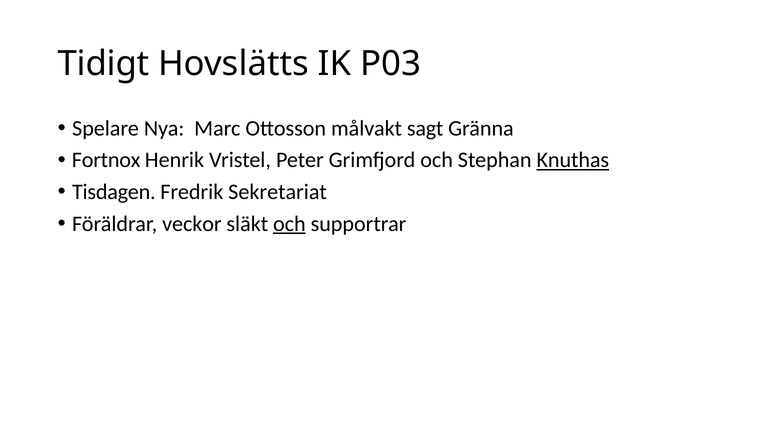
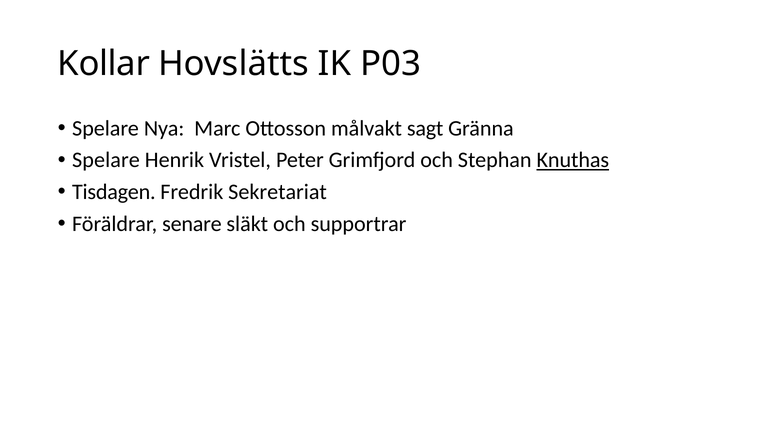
Tidigt: Tidigt -> Kollar (104, 64)
Fortnox: Fortnox -> Spelare (106, 160)
veckor: veckor -> senare (192, 224)
och underline: present -> none (289, 224)
